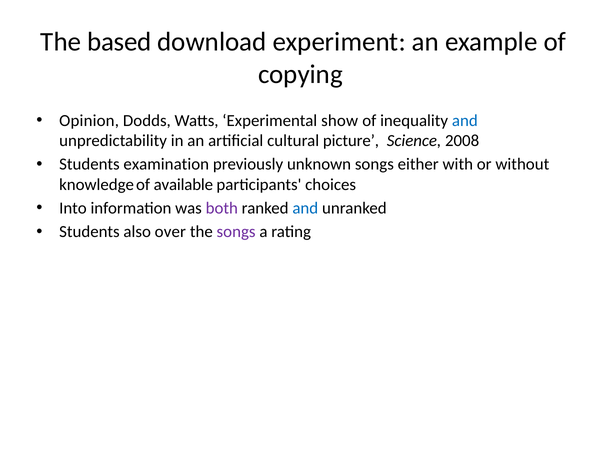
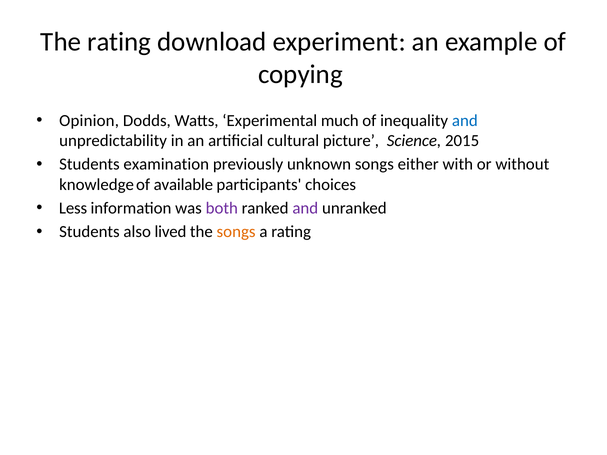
The based: based -> rating (119, 42)
show: show -> much (340, 121)
2008: 2008 -> 2015 (462, 141)
Into: Into -> Less (73, 208)
and colour: blue -> purple (305, 208)
over: over -> lived (170, 232)
songs colour: purple -> orange (236, 232)
